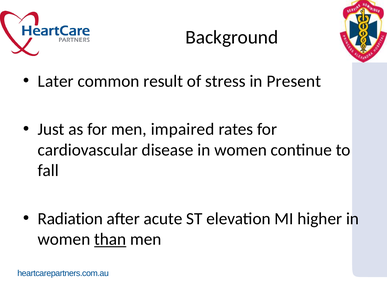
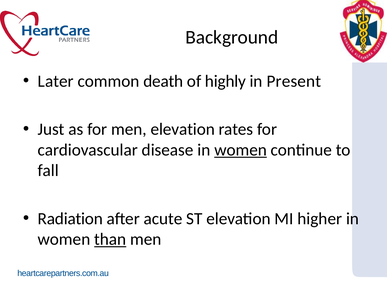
result: result -> death (163, 81)
stress: stress -> highly (225, 81)
men impaired: impaired -> elevation (183, 129)
women underline: none -> present (241, 150)
